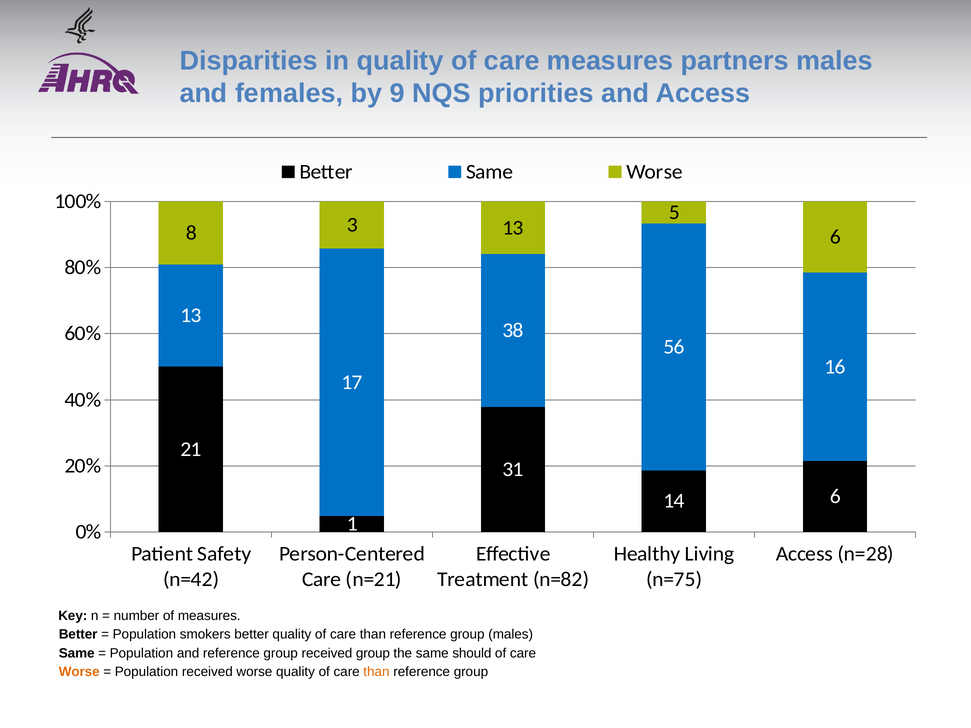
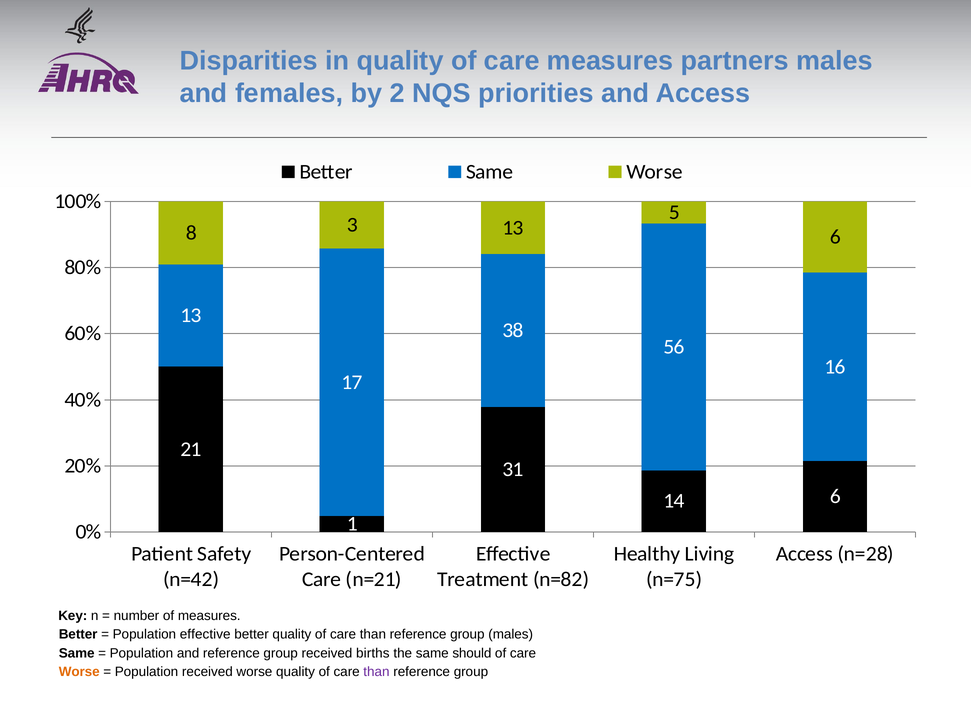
9: 9 -> 2 (397, 93)
Population smokers: smokers -> effective (205, 635)
received group: group -> births (373, 653)
than colour: orange -> purple (376, 672)
